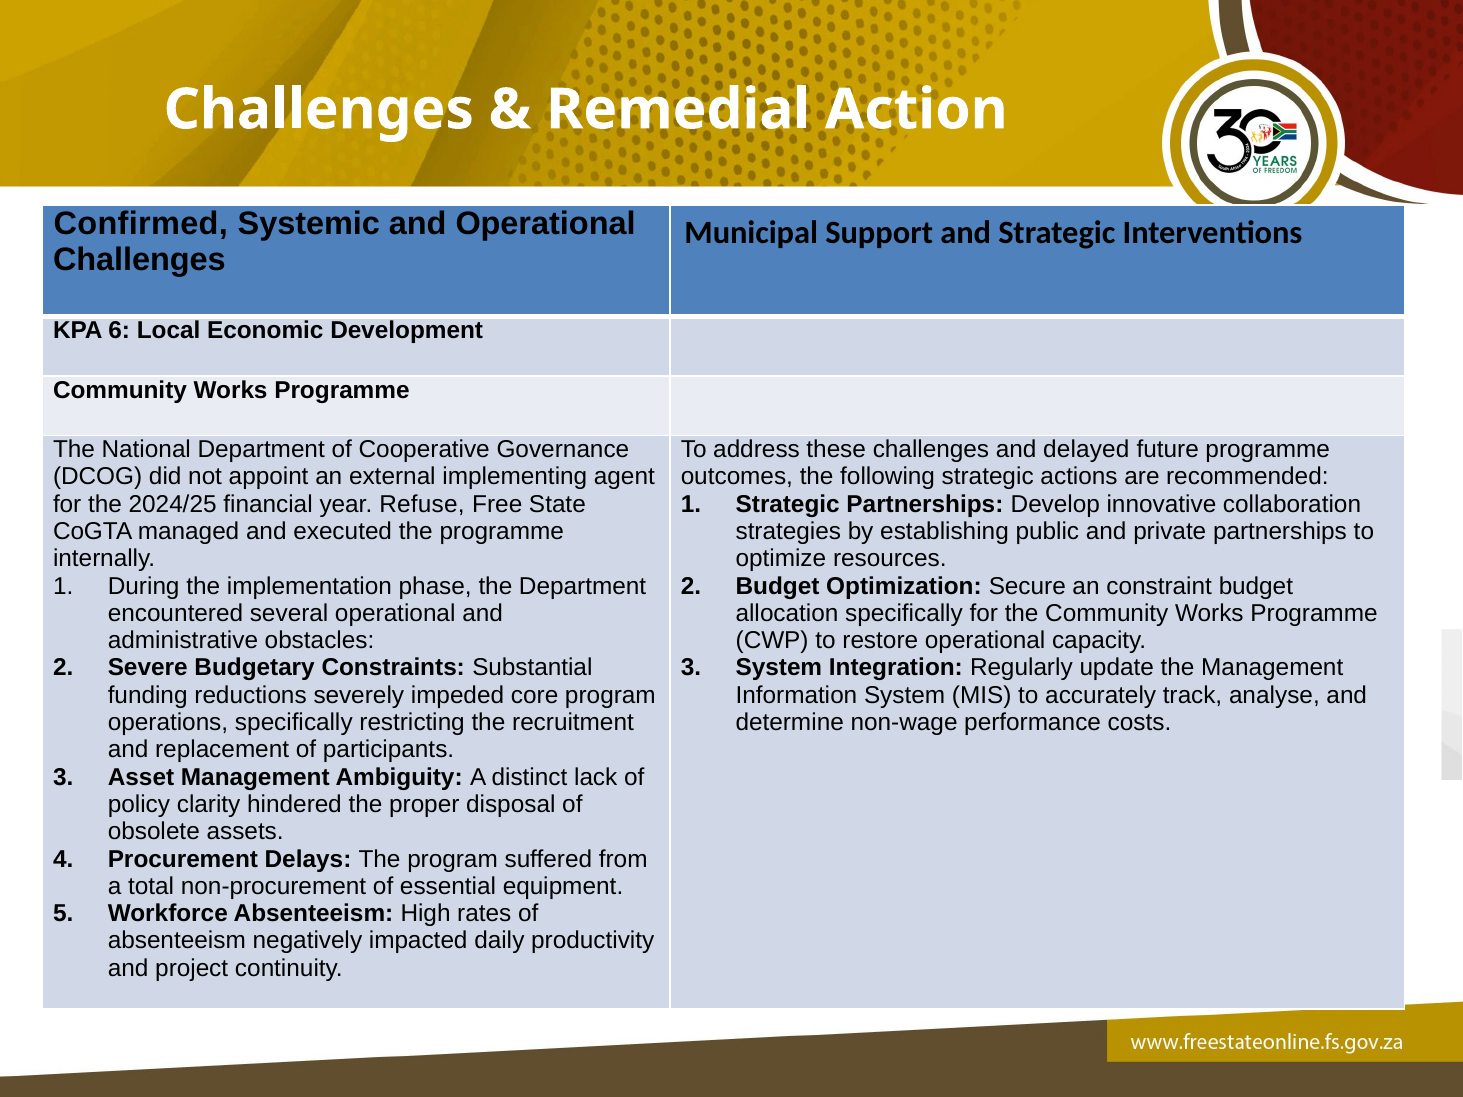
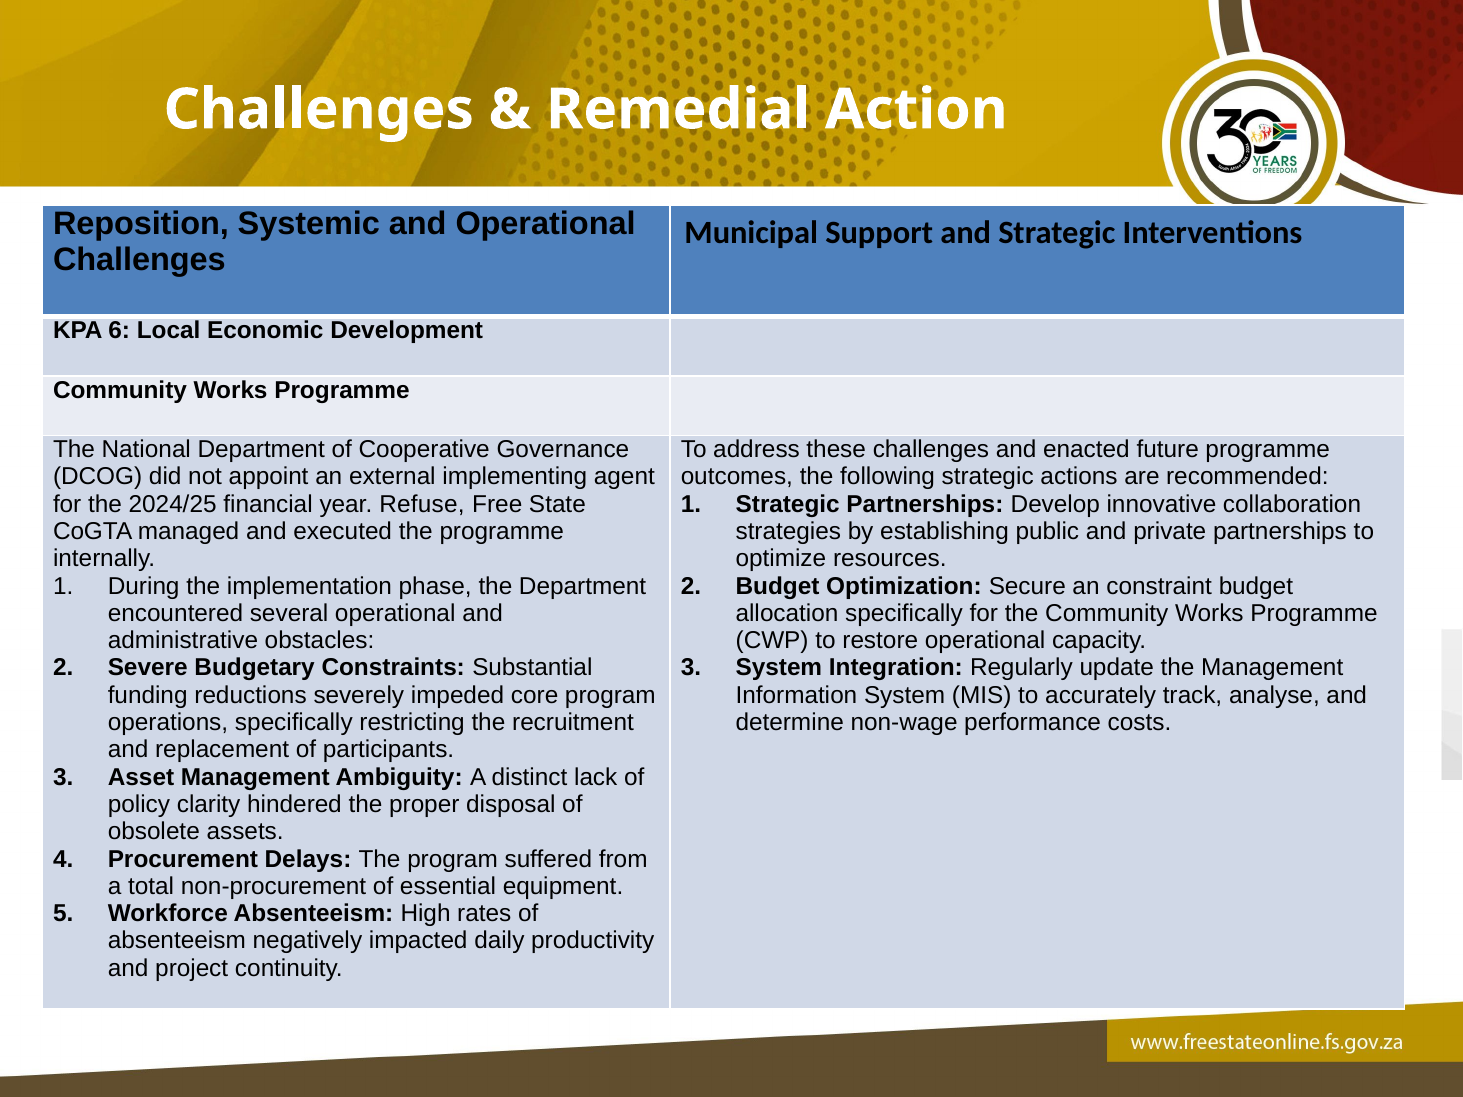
Confirmed: Confirmed -> Reposition (141, 223)
delayed: delayed -> enacted (1086, 450)
